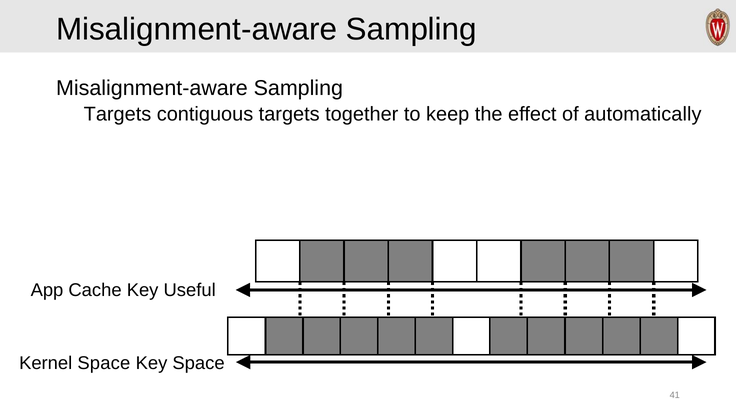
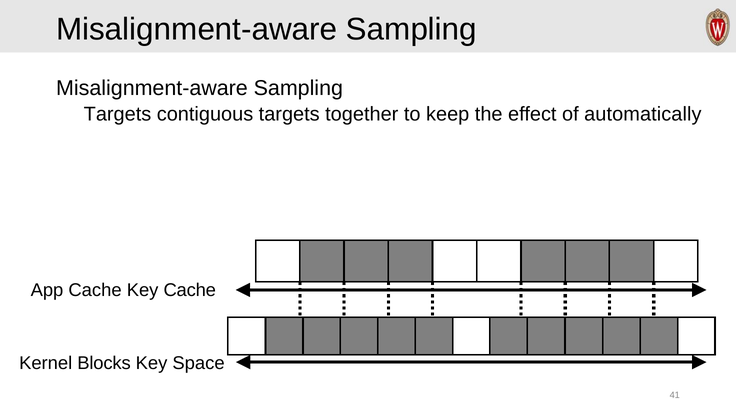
Key Useful: Useful -> Cache (190, 290)
Kernel Space: Space -> Blocks (104, 363)
